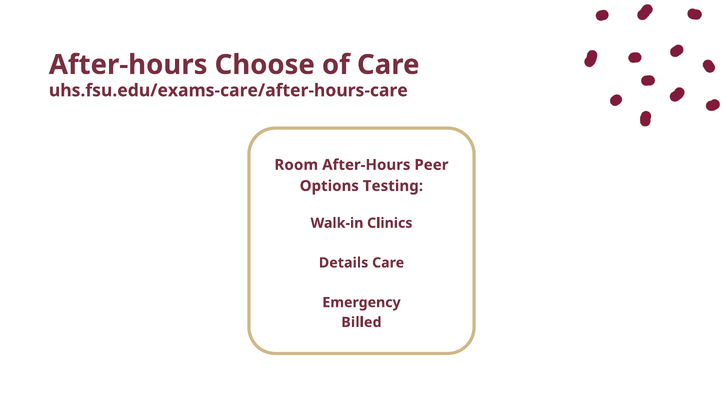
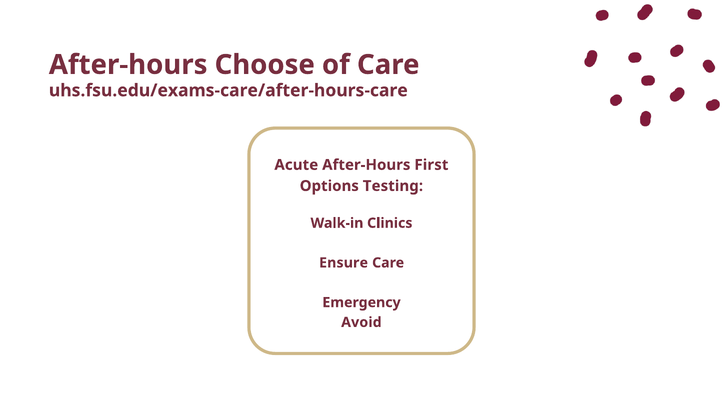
Room: Room -> Acute (296, 165)
Peer: Peer -> First (431, 165)
Details: Details -> Ensure (344, 263)
Billed: Billed -> Avoid (361, 322)
